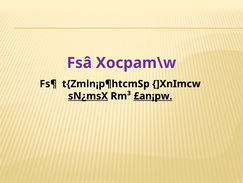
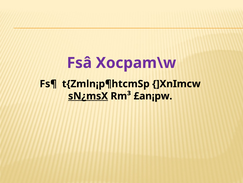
£an¡pw underline: present -> none (153, 96)
